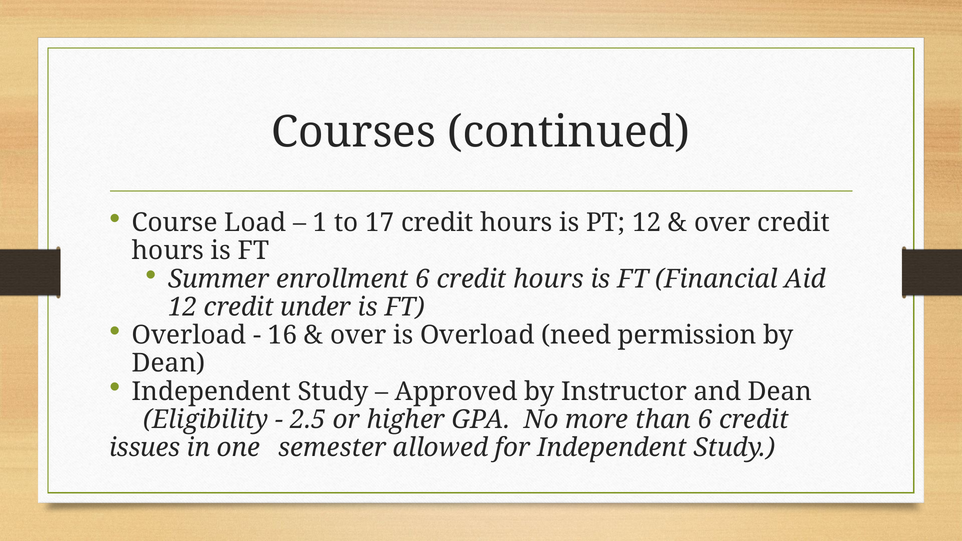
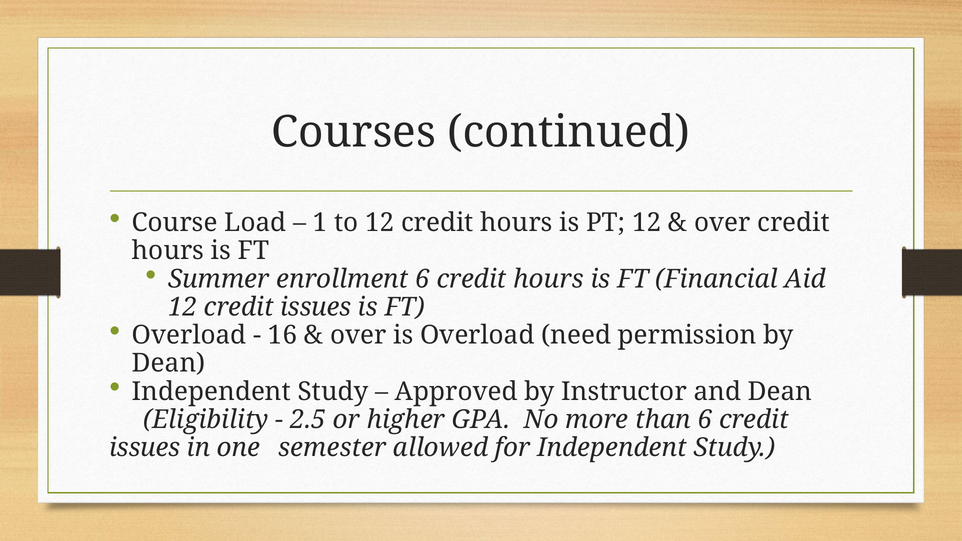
to 17: 17 -> 12 (380, 223)
12 credit under: under -> issues (316, 307)
